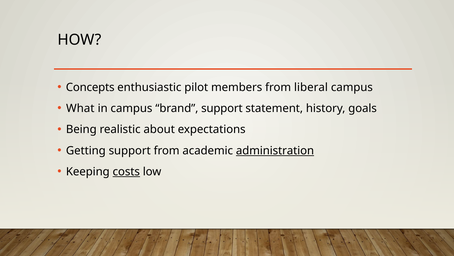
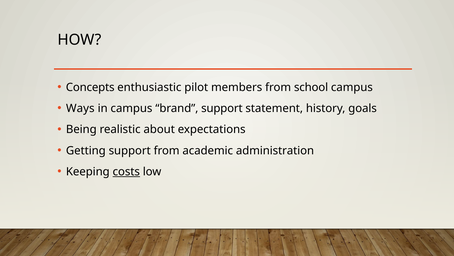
liberal: liberal -> school (311, 87)
What: What -> Ways (80, 108)
administration underline: present -> none (275, 150)
